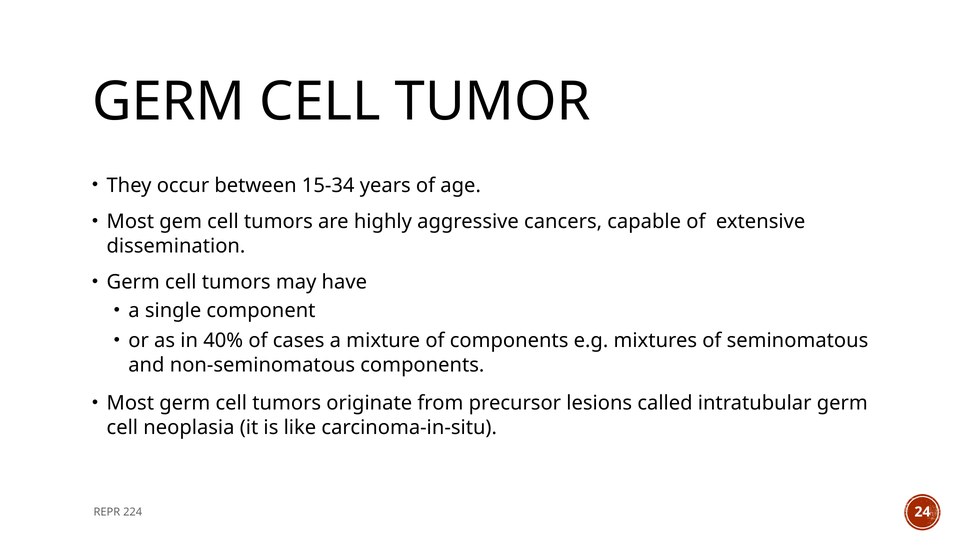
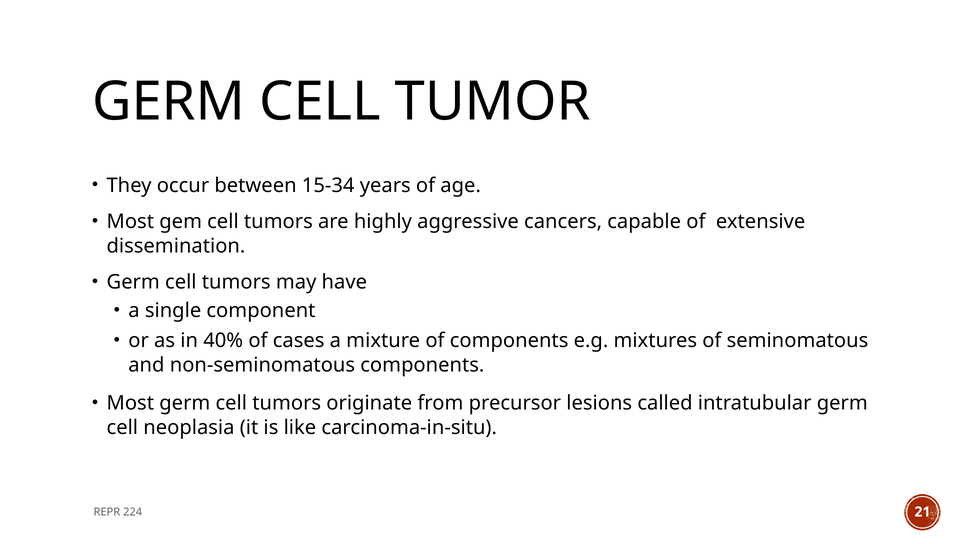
24: 24 -> 21 (923, 512)
